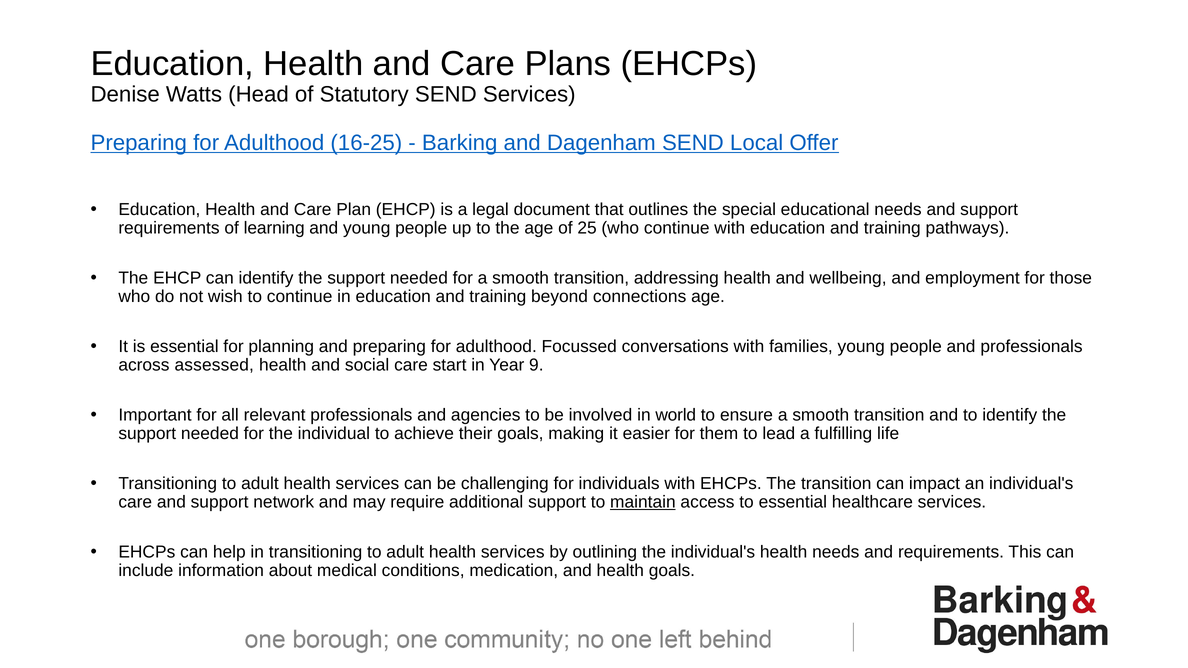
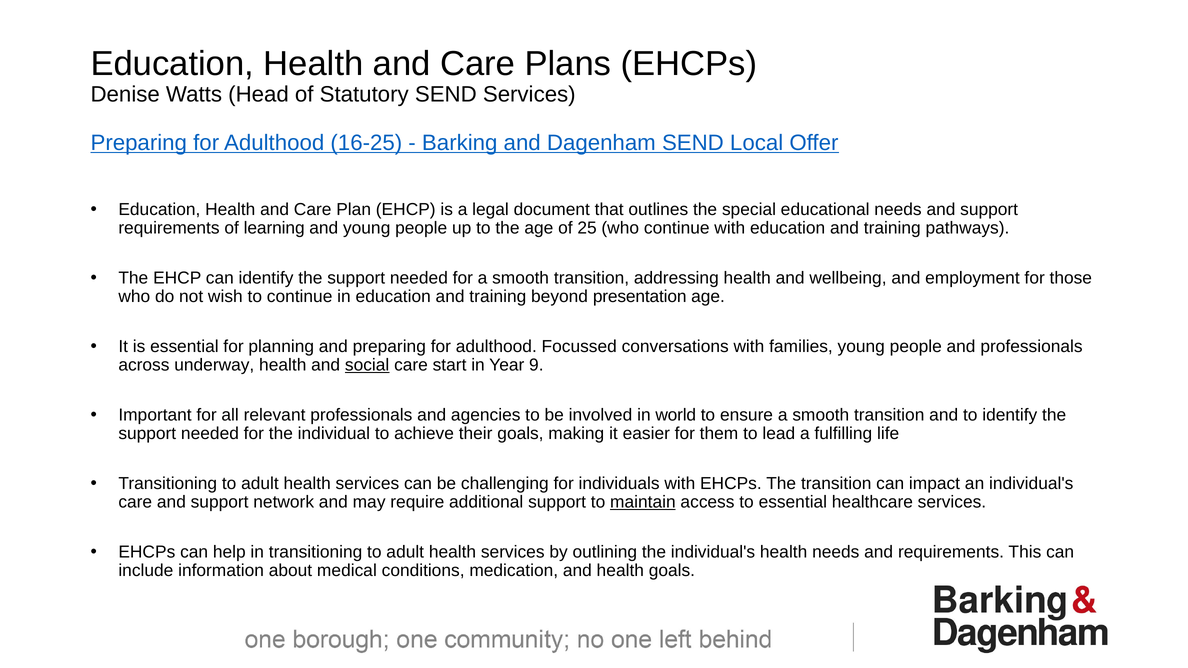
connections: connections -> presentation (640, 297)
assessed: assessed -> underway (214, 365)
social underline: none -> present (367, 365)
